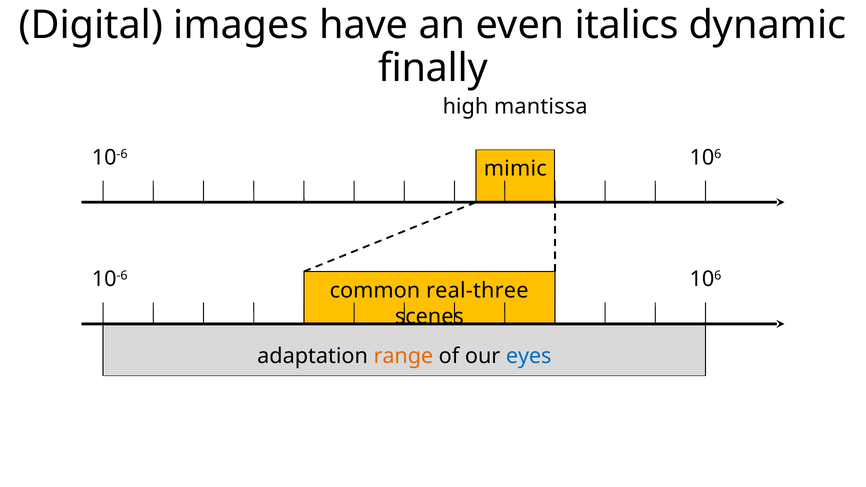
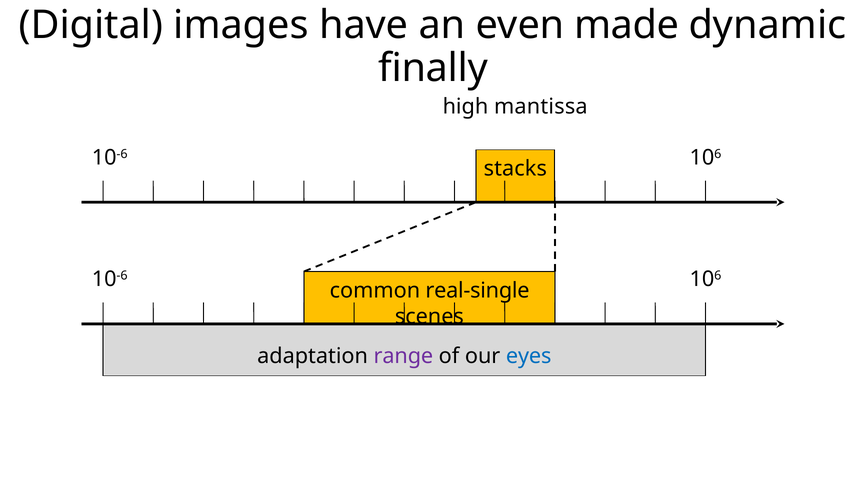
italics: italics -> made (627, 25)
mimic: mimic -> stacks (515, 168)
real-three: real-three -> real-single (477, 291)
range colour: orange -> purple (403, 356)
